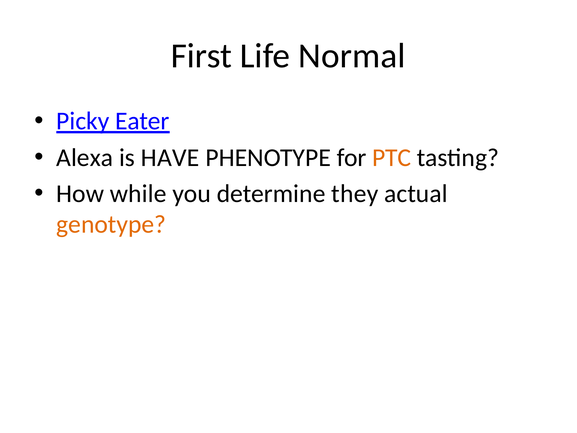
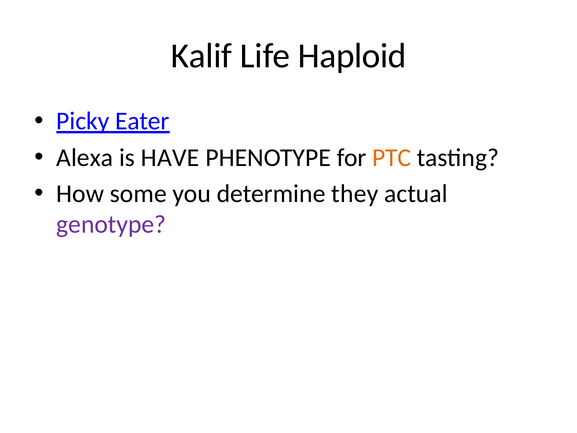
First: First -> Kalif (201, 56)
Normal: Normal -> Haploid (352, 56)
while: while -> some (138, 193)
genotype colour: orange -> purple (111, 224)
